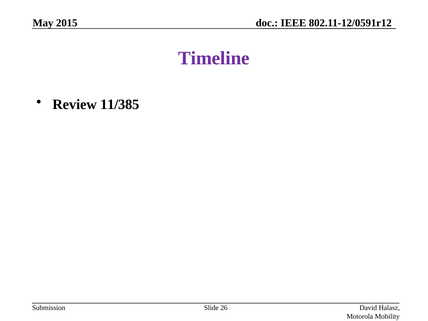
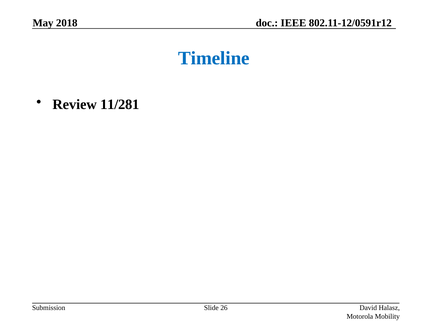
2015: 2015 -> 2018 (67, 23)
Timeline colour: purple -> blue (214, 58)
11/385: 11/385 -> 11/281 (120, 104)
